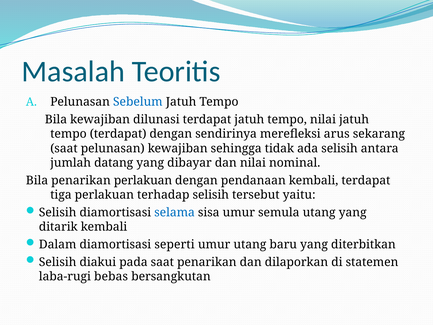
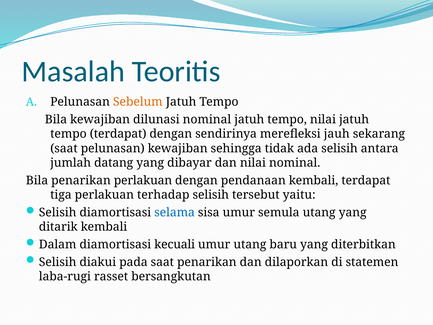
Sebelum colour: blue -> orange (138, 102)
dilunasi terdapat: terdapat -> nominal (207, 119)
arus: arus -> jauh (337, 134)
seperti: seperti -> kecuali (175, 244)
bebas: bebas -> rasset (111, 276)
